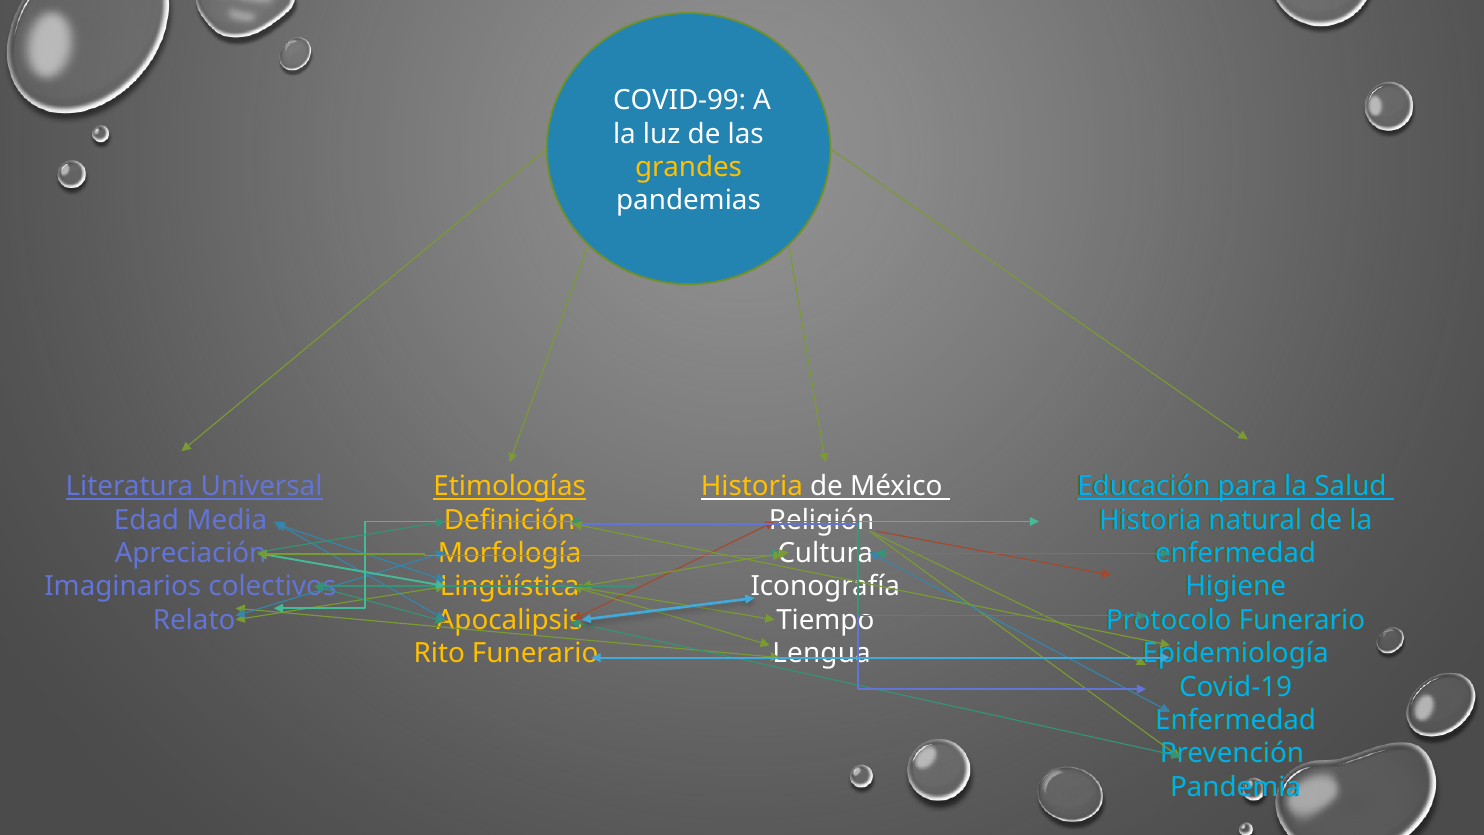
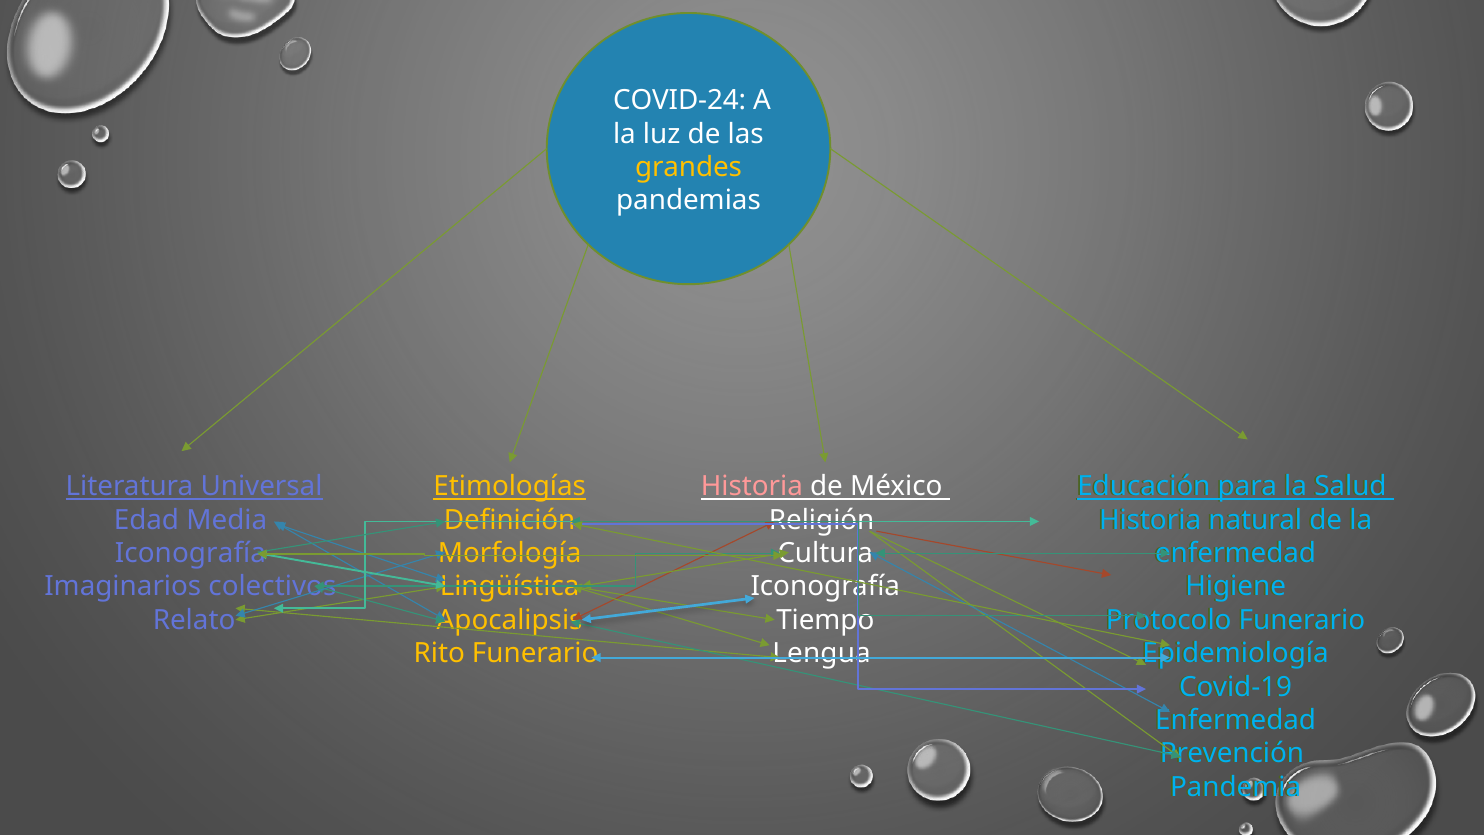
COVID-99: COVID-99 -> COVID-24 (680, 100)
Historia colour: yellow -> pink (752, 486)
Apreciación: Apreciación -> Iconografía (190, 553)
